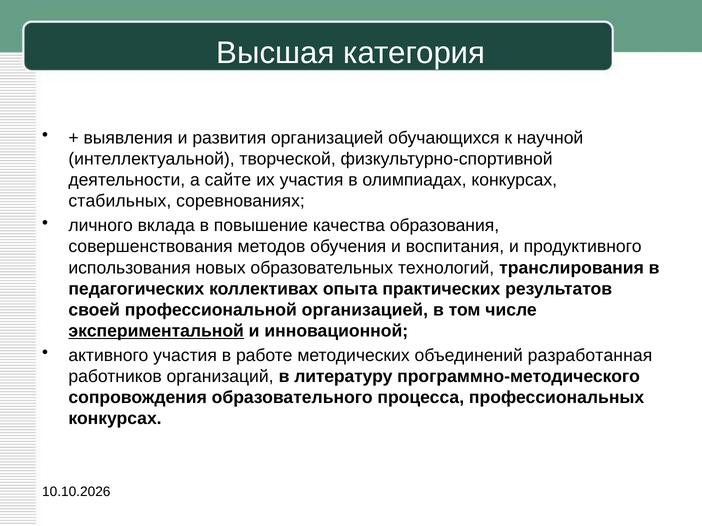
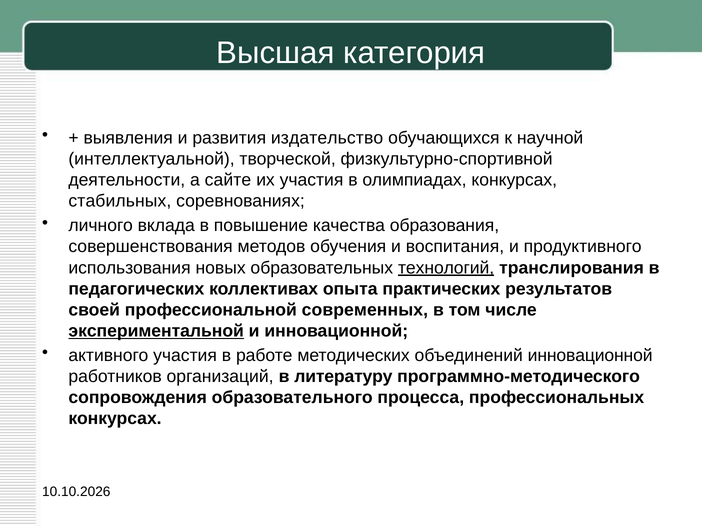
развития организацией: организацией -> издательство (327, 138)
технологий underline: none -> present (446, 268)
профессиональной организацией: организацией -> современных (365, 310)
объединений разработанная: разработанная -> инновационной (590, 356)
